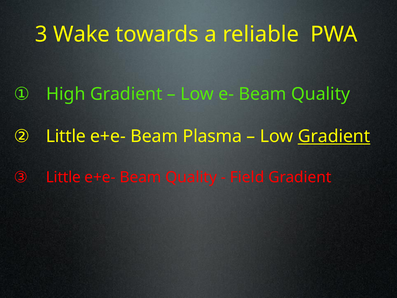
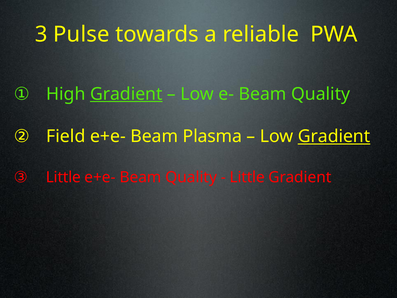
Wake: Wake -> Pulse (81, 34)
Gradient underline: none -> present (126, 94)
Little: Little -> Field (66, 136)
Field: Field -> Little (247, 177)
